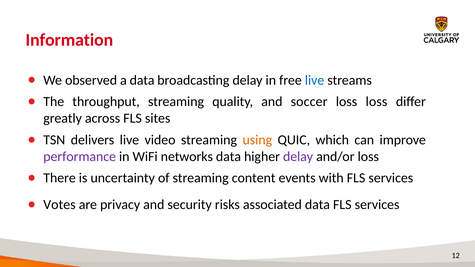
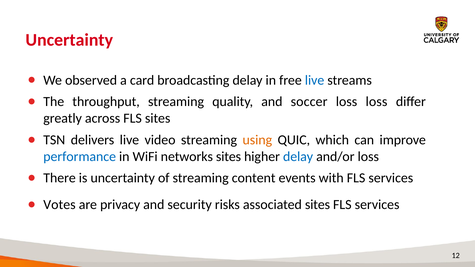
Information: Information -> Uncertainty (69, 40)
a data: data -> card (142, 80)
performance colour: purple -> blue (80, 157)
networks data: data -> sites (229, 157)
delay colour: purple -> blue (298, 157)
associated data: data -> sites (317, 205)
